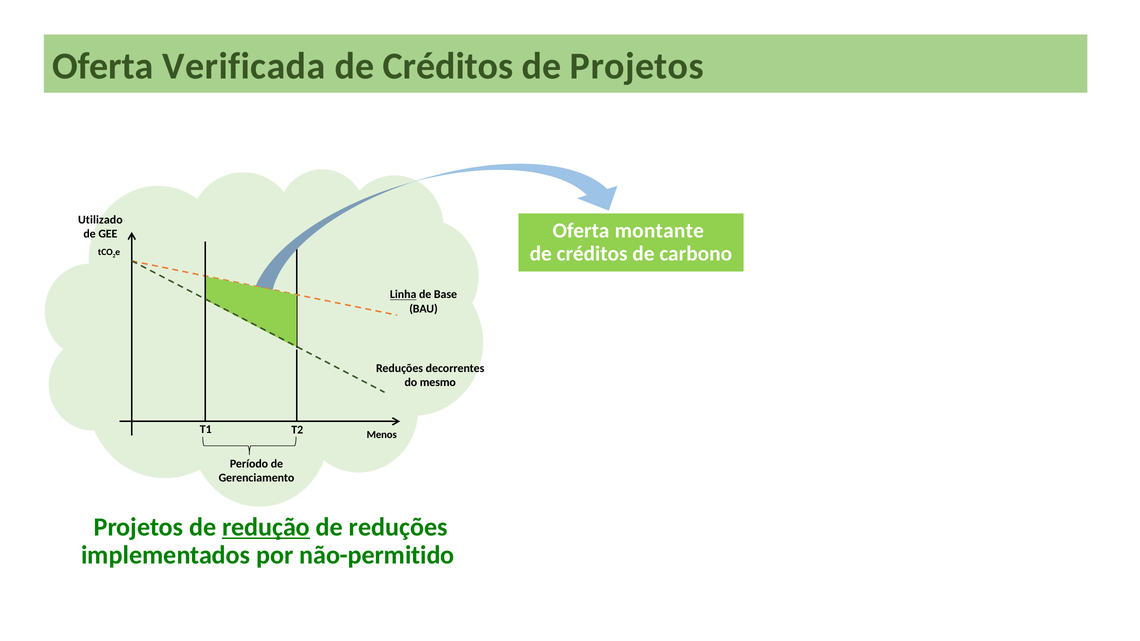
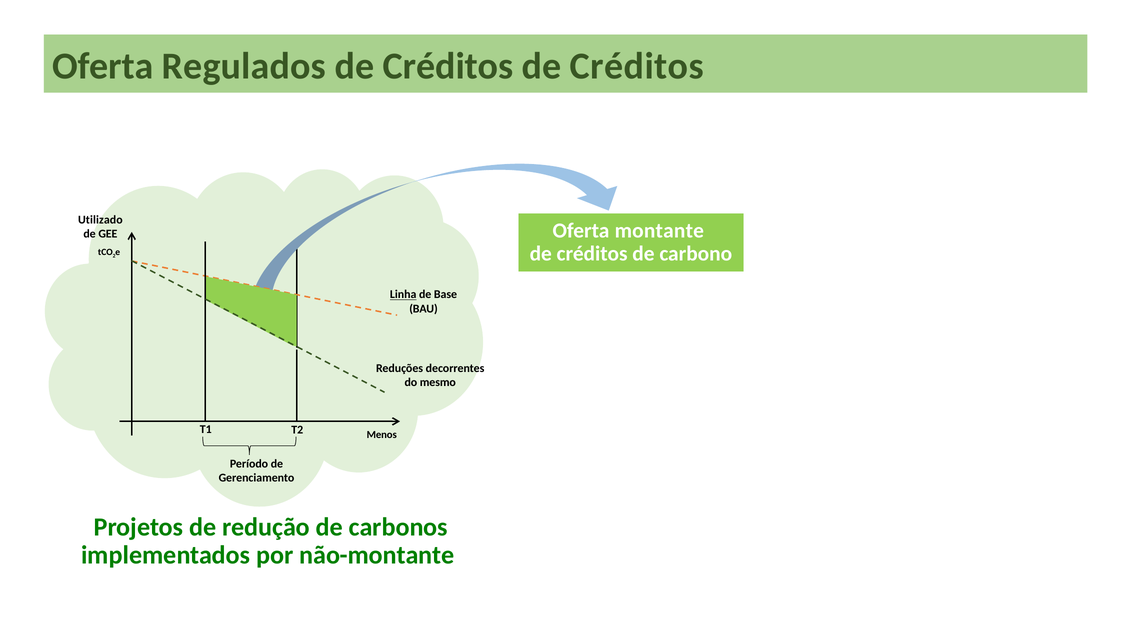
Verificada: Verificada -> Regulados (244, 66)
Créditos de Projetos: Projetos -> Créditos (637, 66)
redução underline: present -> none (266, 527)
de reduções: reduções -> carbonos (398, 527)
não-permitido: não-permitido -> não-montante (377, 556)
